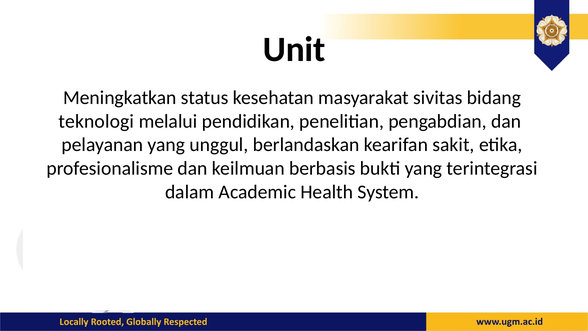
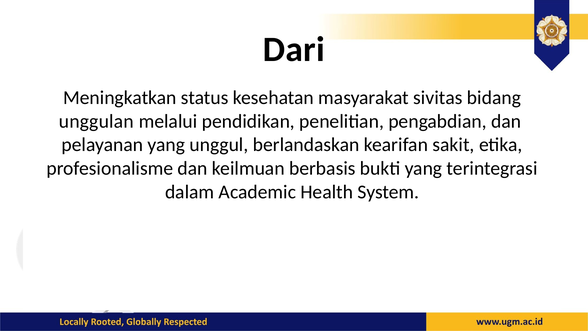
Unit: Unit -> Dari (294, 49)
teknologi: teknologi -> unggulan (96, 121)
